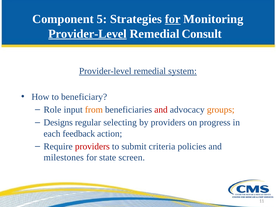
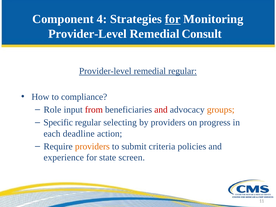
5: 5 -> 4 (102, 19)
Provider-Level underline: present -> none (87, 34)
remedial system: system -> regular (183, 71)
beneficiary: beneficiary -> compliance (84, 97)
from colour: orange -> red (94, 110)
Designs: Designs -> Specific (58, 123)
feedback: feedback -> deadline (79, 134)
providers colour: red -> orange (92, 146)
milestones: milestones -> experience (64, 157)
